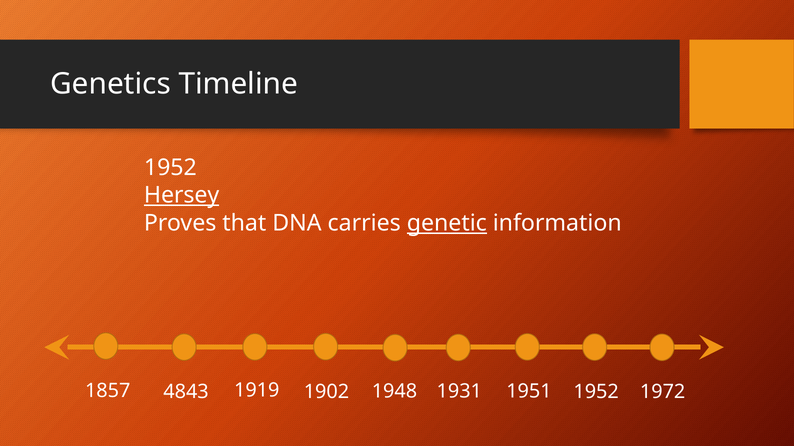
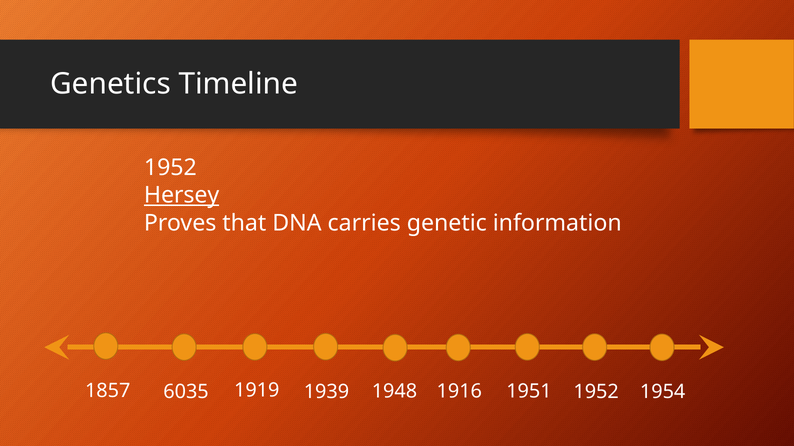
genetic underline: present -> none (447, 223)
4843: 4843 -> 6035 (186, 392)
1902: 1902 -> 1939 (326, 392)
1931: 1931 -> 1916 (459, 392)
1972: 1972 -> 1954 (663, 392)
